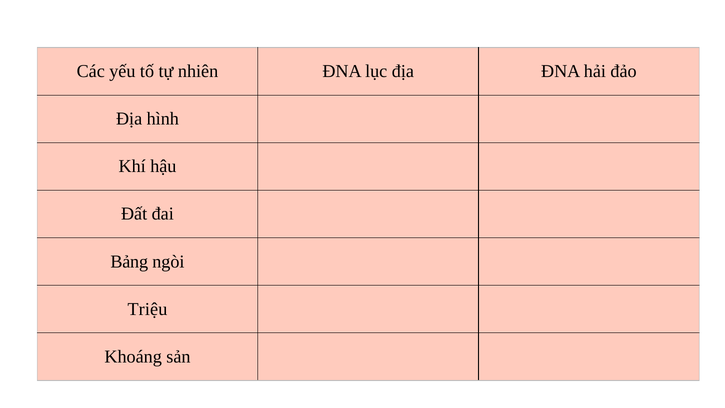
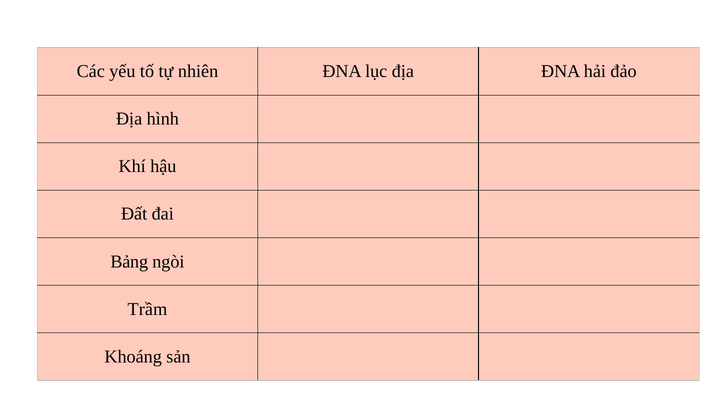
Triệu: Triệu -> Trầm (147, 309)
